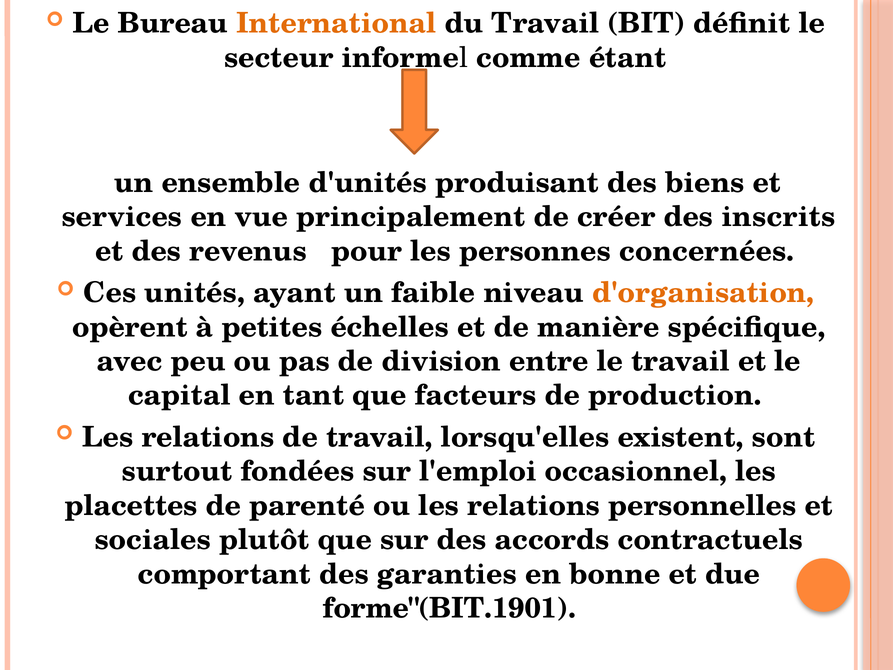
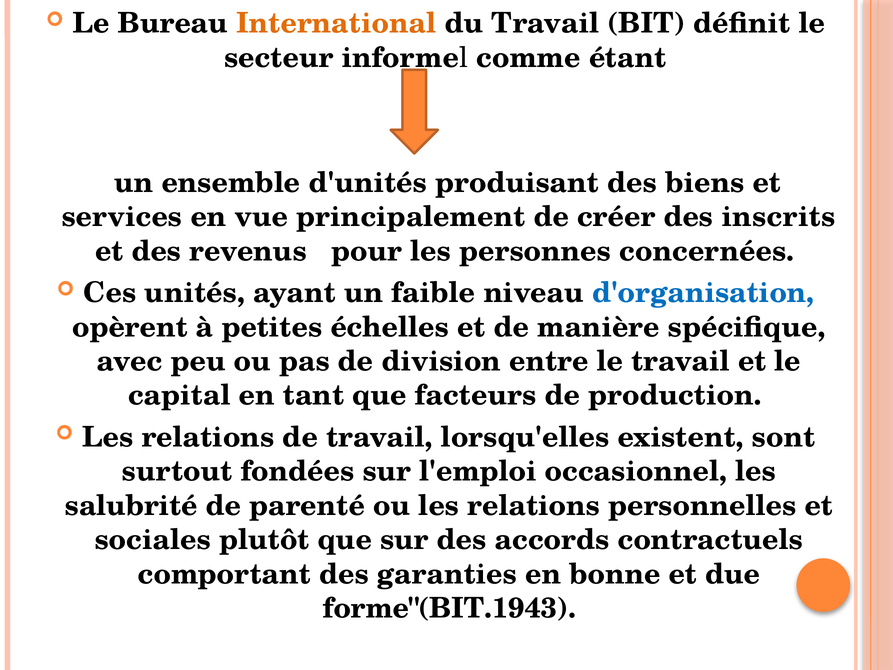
d'organisation colour: orange -> blue (703, 293)
placettes: placettes -> salubrité (131, 505)
forme"(BIT.1901: forme"(BIT.1901 -> forme"(BIT.1943 (449, 608)
